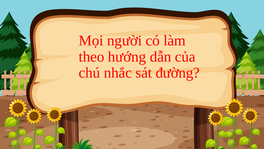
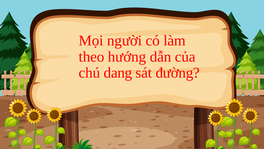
nhắc: nhắc -> dang (118, 73)
